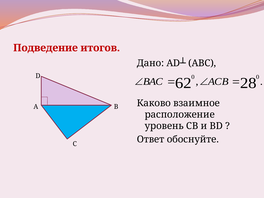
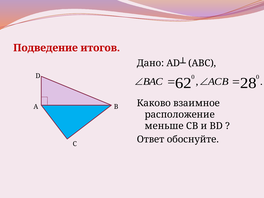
уровень: уровень -> меньше (164, 126)
